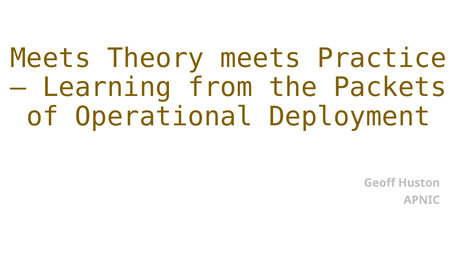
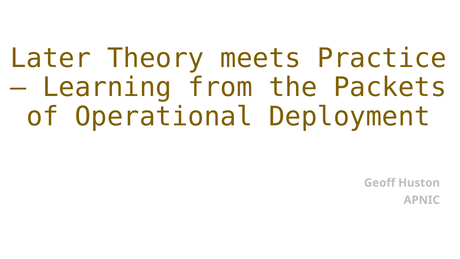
Meets: Meets -> Later (51, 58)
